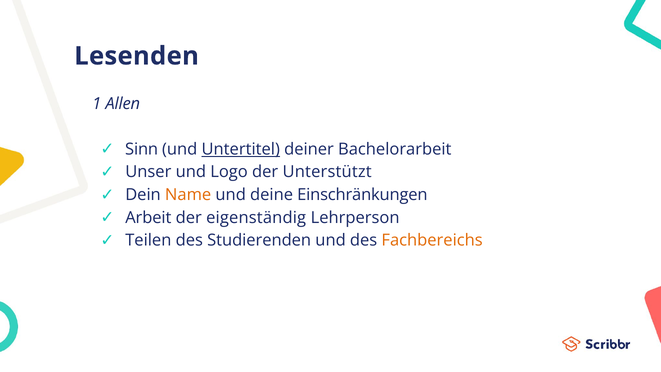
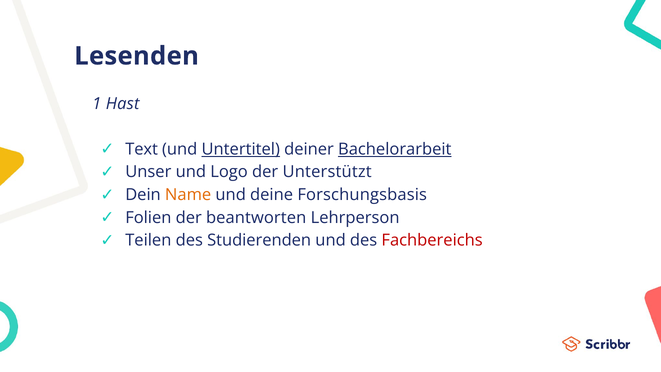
Allen: Allen -> Hast (123, 104)
Sinn: Sinn -> Text (142, 149)
Bachelorarbeit underline: none -> present (395, 149)
Einschränkungen: Einschränkungen -> Forschungsbasis (362, 195)
Arbeit: Arbeit -> Folien (148, 218)
eigenständig: eigenständig -> beantworten (256, 218)
Fachbereichs colour: orange -> red (432, 240)
